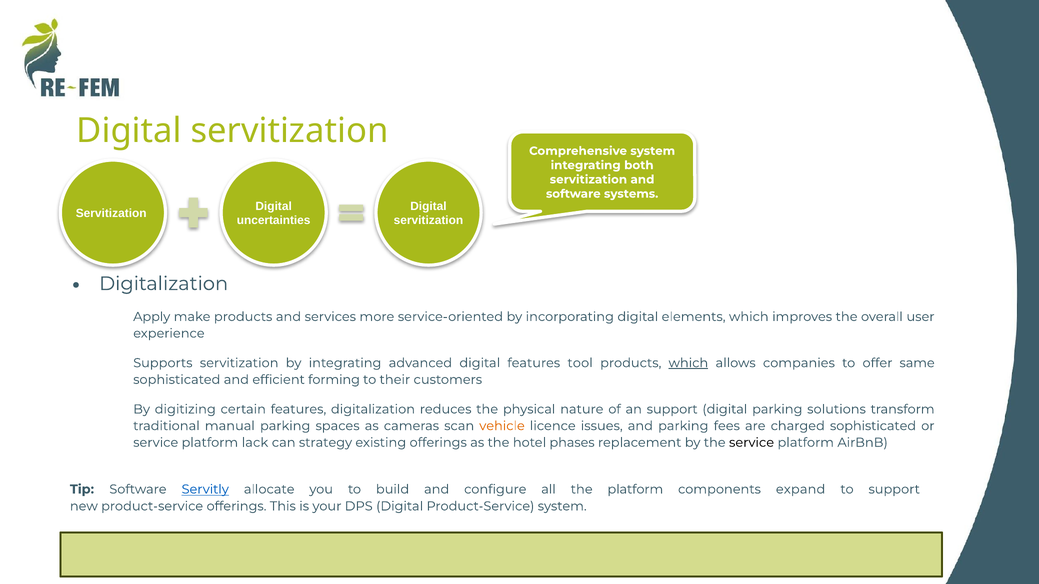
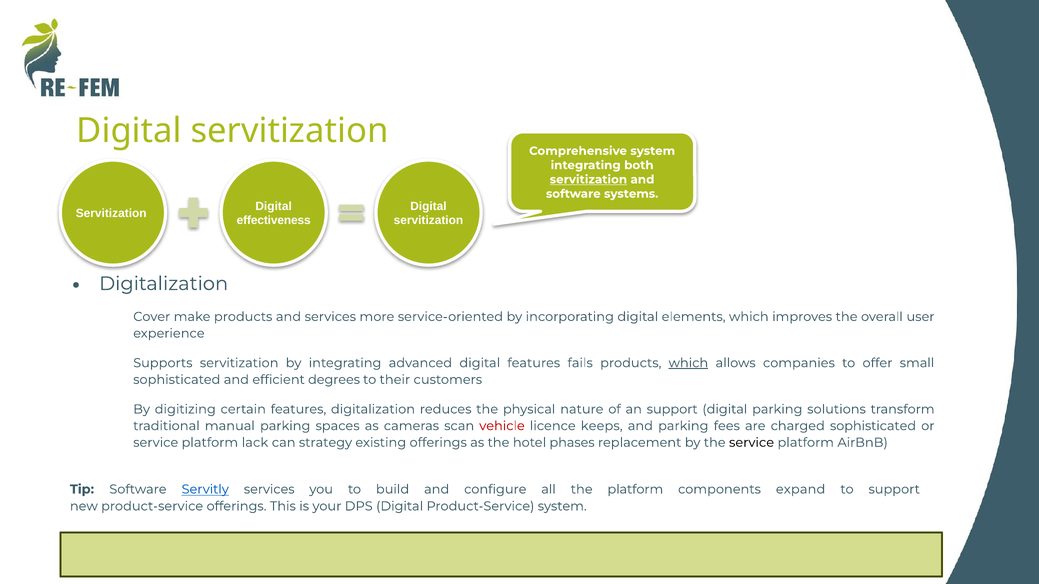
servitization underline: none -> present (588, 180)
uncertainties: uncertainties -> effectiveness (274, 221)
Apply: Apply -> Cover (152, 317)
tool: tool -> fails (580, 363)
same: same -> small (917, 363)
forming: forming -> degrees (334, 380)
vehicle colour: orange -> red (502, 426)
issues: issues -> keeps (602, 426)
Servitly allocate: allocate -> services (269, 490)
